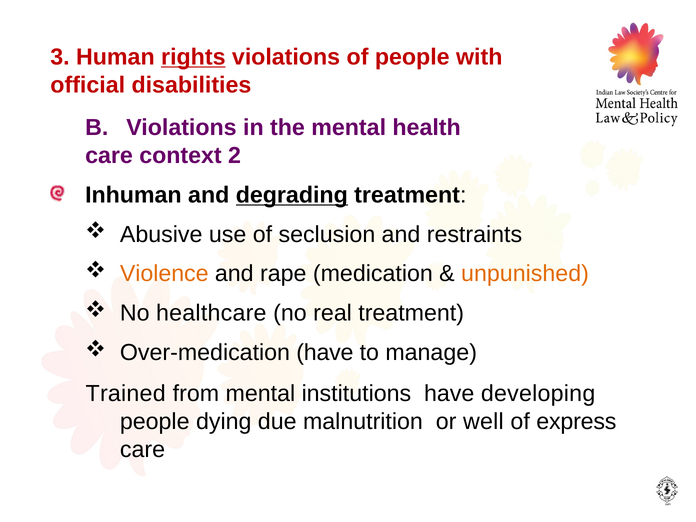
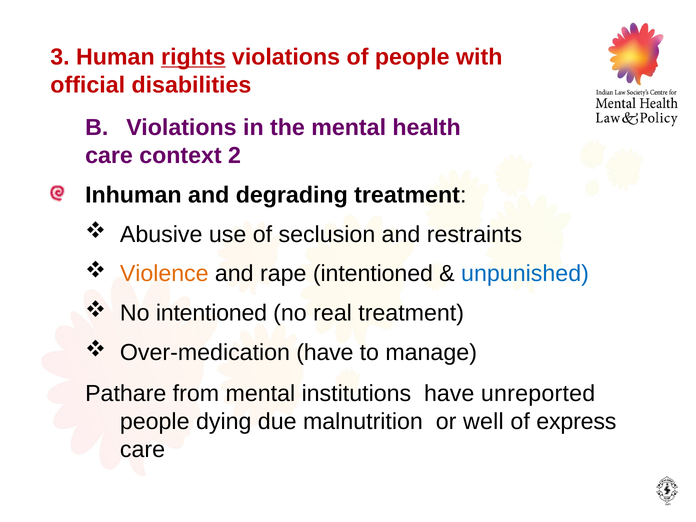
degrading underline: present -> none (292, 195)
rape medication: medication -> intentioned (373, 274)
unpunished colour: orange -> blue (525, 274)
No healthcare: healthcare -> intentioned (212, 313)
Trained: Trained -> Pathare (126, 394)
developing: developing -> unreported (538, 394)
